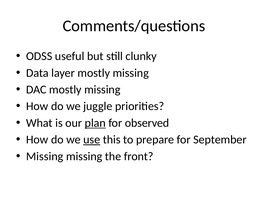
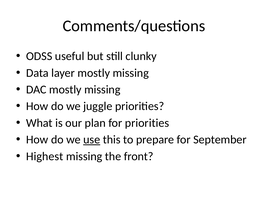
plan underline: present -> none (95, 123)
for observed: observed -> priorities (147, 123)
Missing: Missing -> Highest (45, 156)
